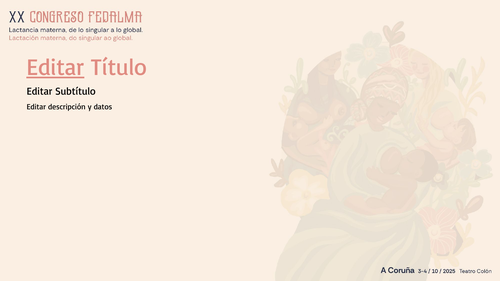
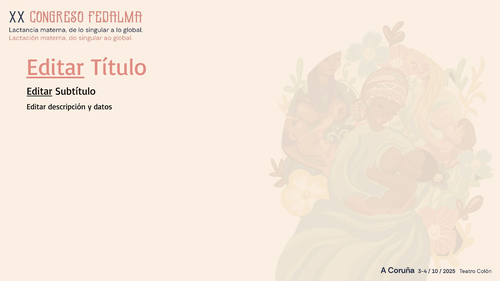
Editar underline: none -> present (39, 92)
